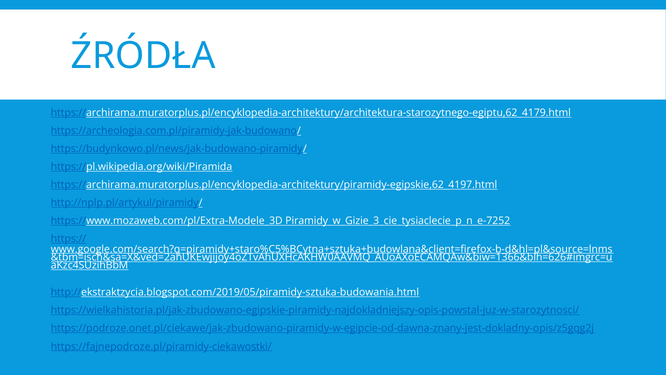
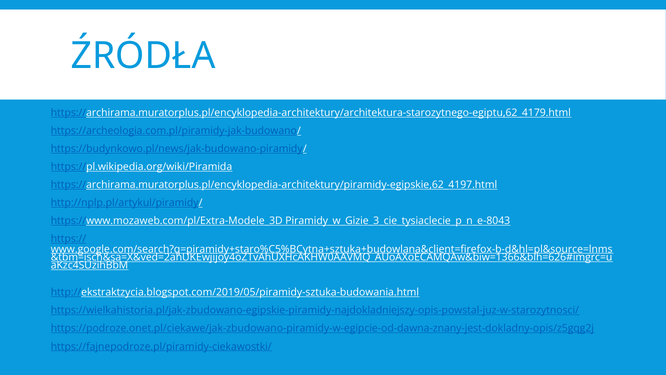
Piramidy_w_Gizie_3_cie_tysiaclecie_p_n_e-7252: Piramidy_w_Gizie_3_cie_tysiaclecie_p_n_e-7252 -> Piramidy_w_Gizie_3_cie_tysiaclecie_p_n_e-8043 (398, 221)
